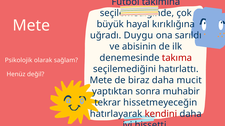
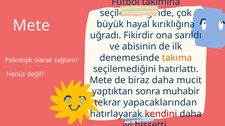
Duygu: Duygu -> Fikirdir (139, 36)
takıma colour: red -> orange (177, 58)
hissetmeyeceğin: hissetmeyeceğin -> yapacaklarından (160, 103)
